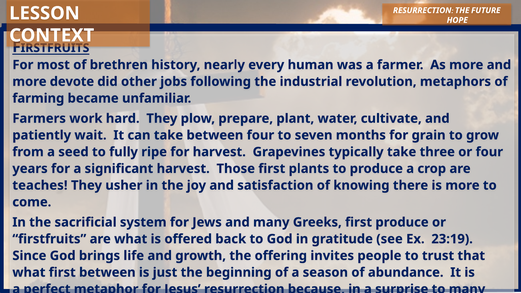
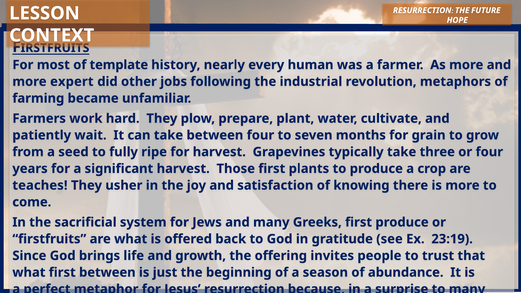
brethren: brethren -> template (119, 65)
devote: devote -> expert (72, 82)
